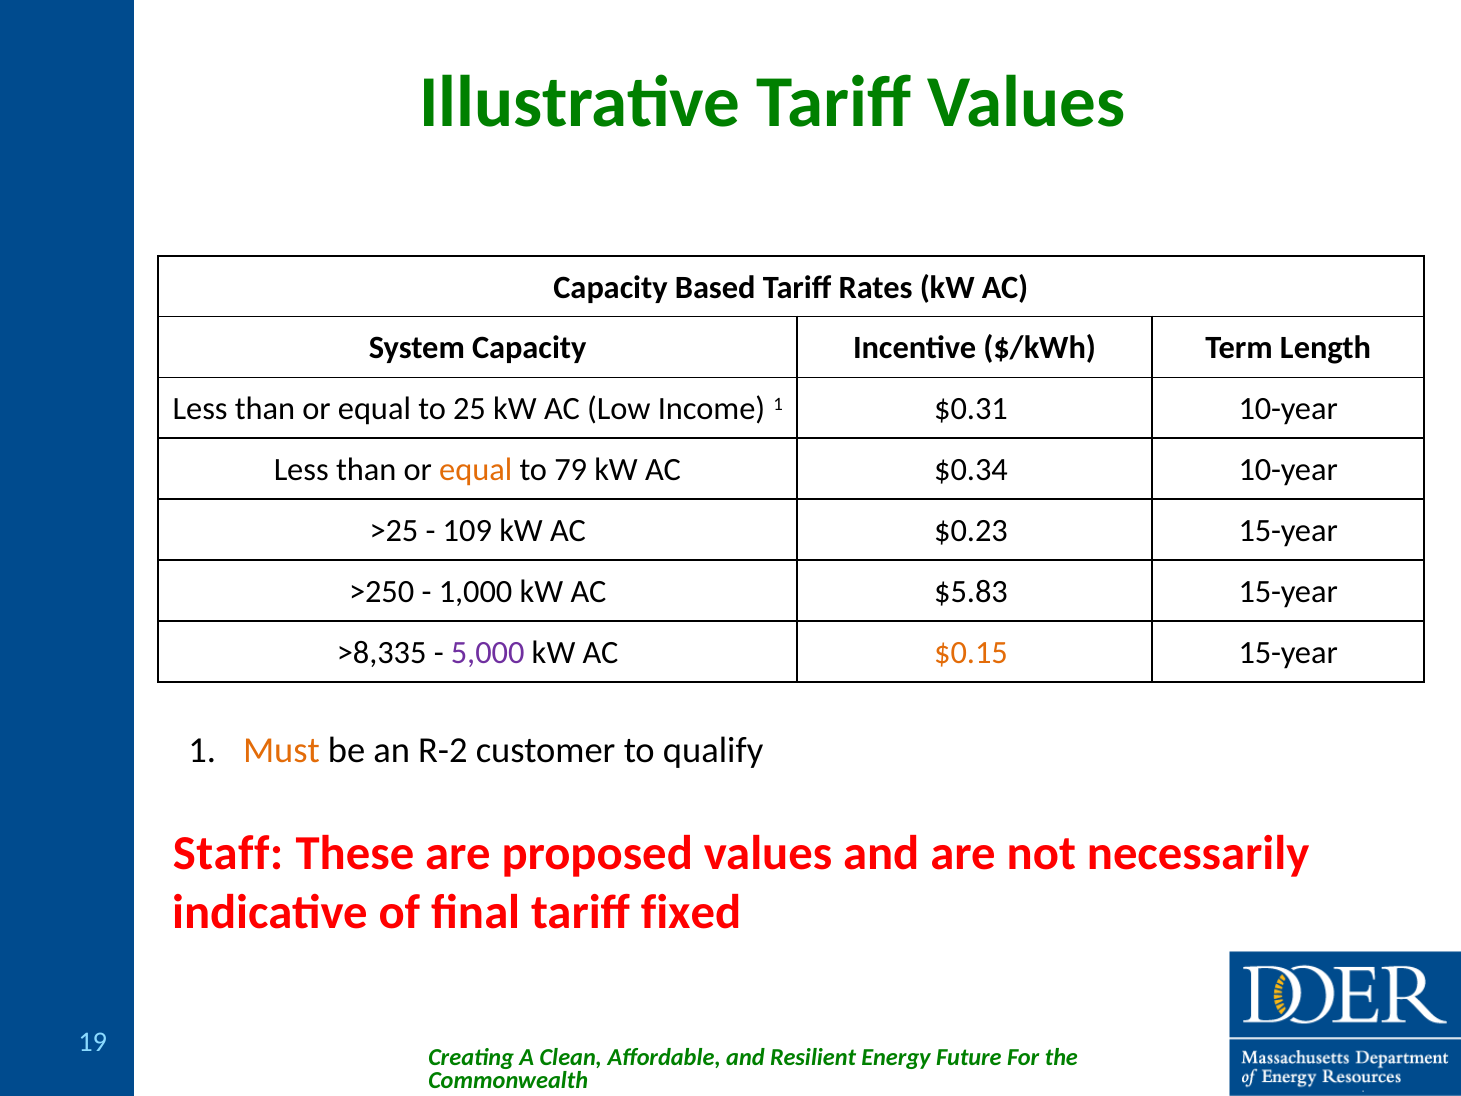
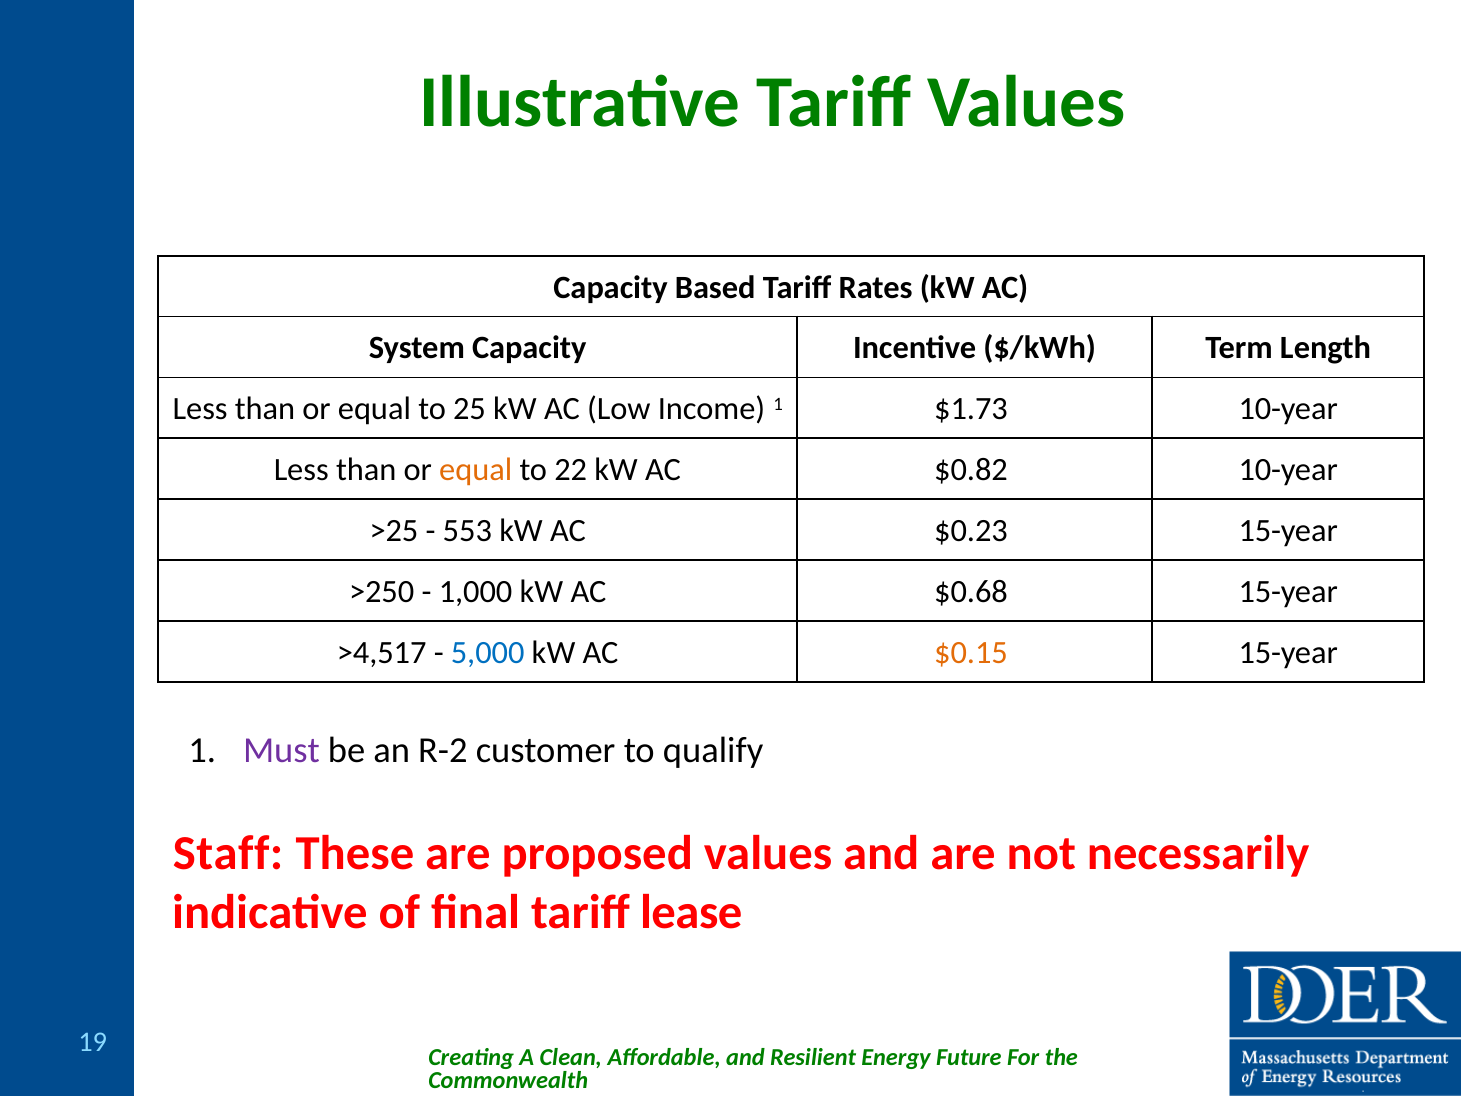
$0.31: $0.31 -> $1.73 (971, 409)
79: 79 -> 22 (571, 470)
$0.34: $0.34 -> $0.82 (971, 470)
109: 109 -> 553 (467, 531)
$5.83: $5.83 -> $0.68 (971, 592)
>8,335: >8,335 -> >4,517 (382, 652)
5,000 colour: purple -> blue (488, 652)
Must colour: orange -> purple (281, 750)
fixed: fixed -> lease (691, 912)
